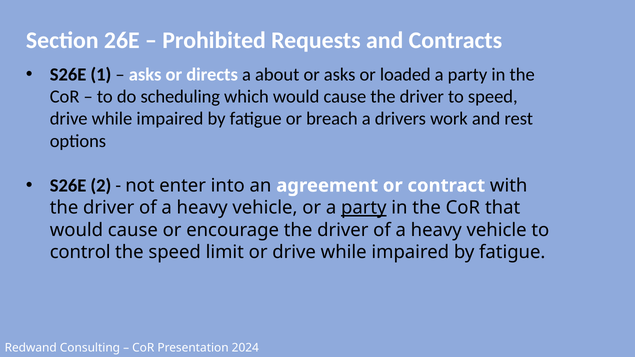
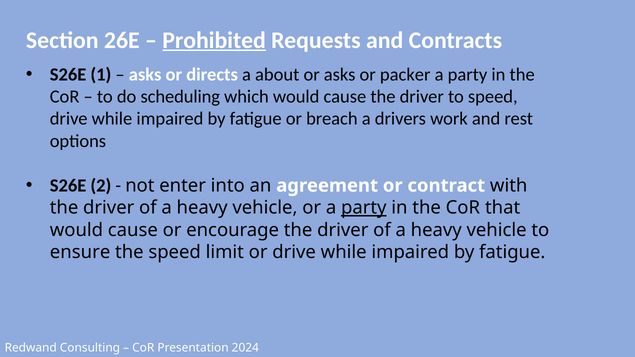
Prohibited underline: none -> present (214, 40)
loaded: loaded -> packer (405, 74)
control: control -> ensure (80, 252)
